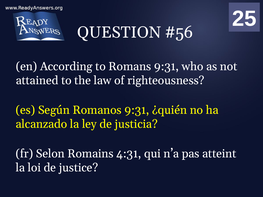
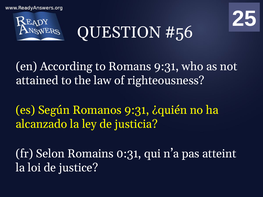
4:31: 4:31 -> 0:31 (129, 154)
